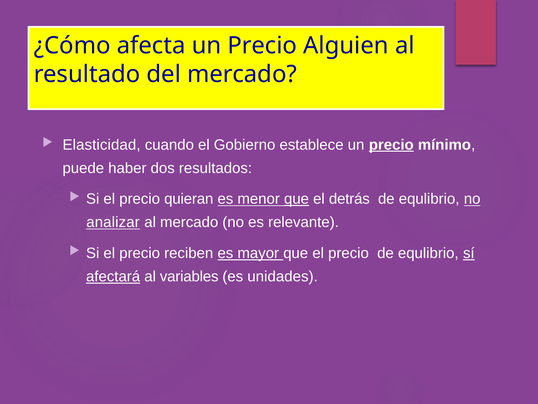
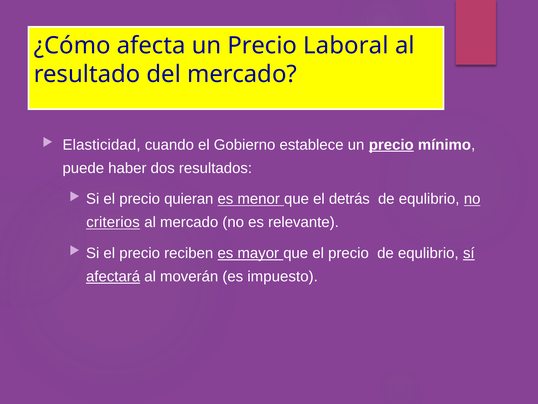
Alguien: Alguien -> Laboral (346, 45)
que underline: present -> none (297, 199)
analizar: analizar -> criterios (113, 222)
variables: variables -> moverán (189, 276)
unidades: unidades -> impuesto (283, 276)
